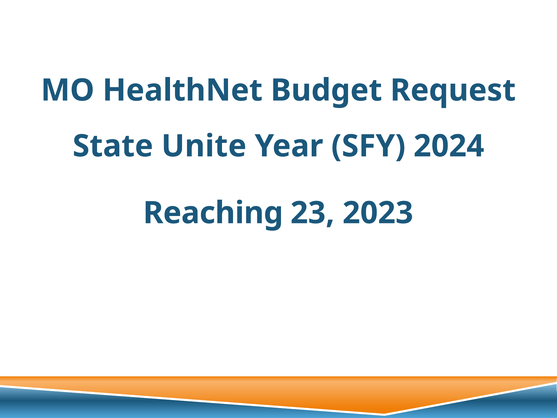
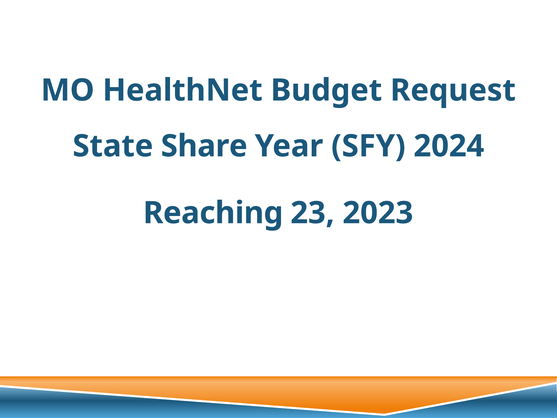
Unite: Unite -> Share (204, 146)
